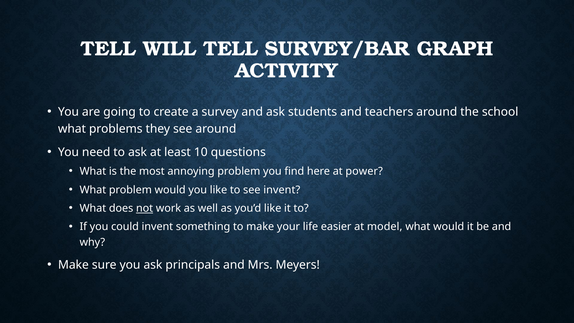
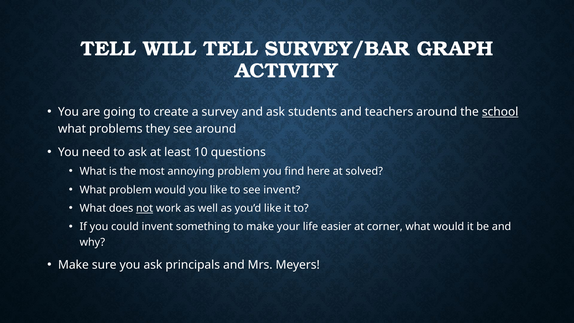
school underline: none -> present (500, 112)
power: power -> solved (364, 171)
model: model -> corner (385, 227)
